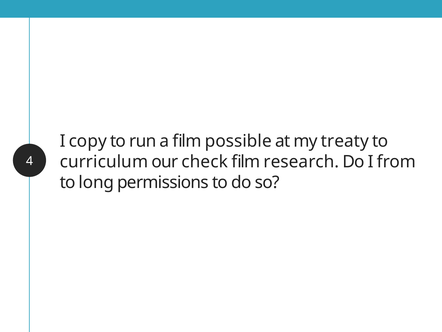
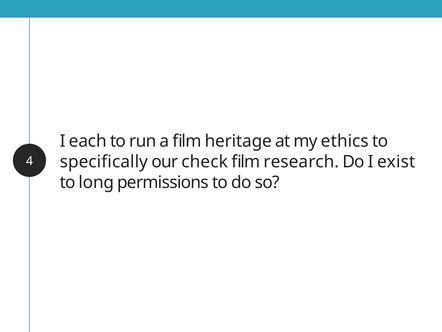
copy: copy -> each (88, 141)
possible: possible -> heritage (238, 141)
treaty: treaty -> ethics (345, 141)
curriculum: curriculum -> specifically (104, 161)
from: from -> exist (396, 161)
